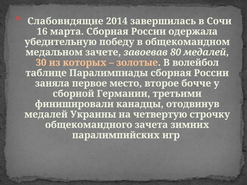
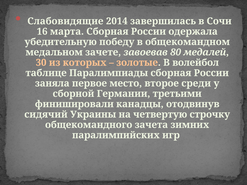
бочче: бочче -> среди (196, 83)
медалей: медалей -> сидячий (46, 115)
